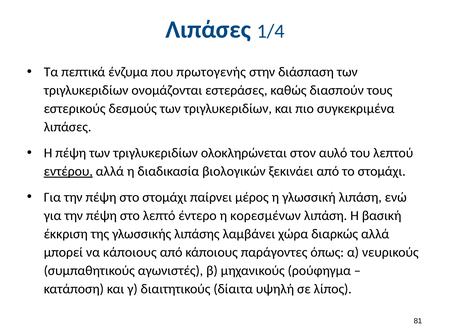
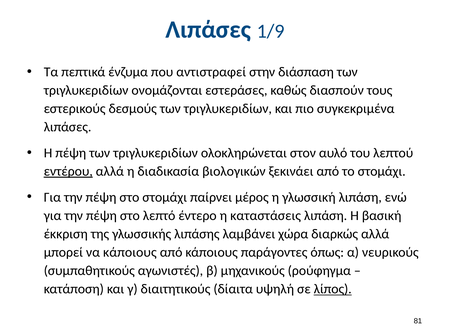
1/4: 1/4 -> 1/9 (271, 31)
πρωτογενής: πρωτογενής -> αντιστραφεί (211, 72)
κορεσμένων: κορεσμένων -> καταστάσεις (266, 216)
λίπος underline: none -> present (333, 290)
